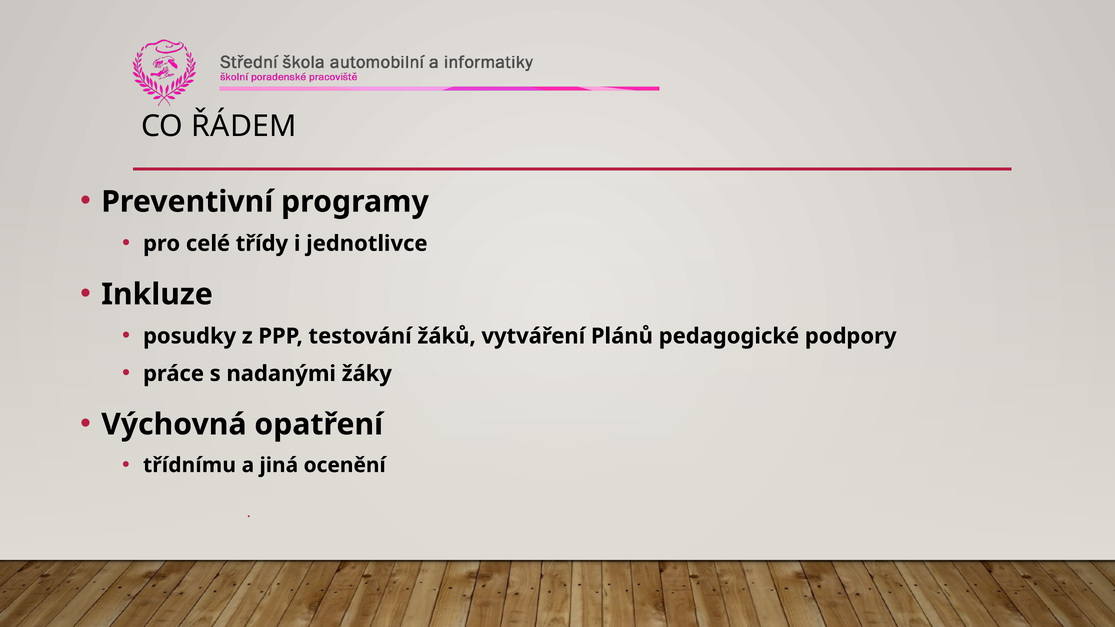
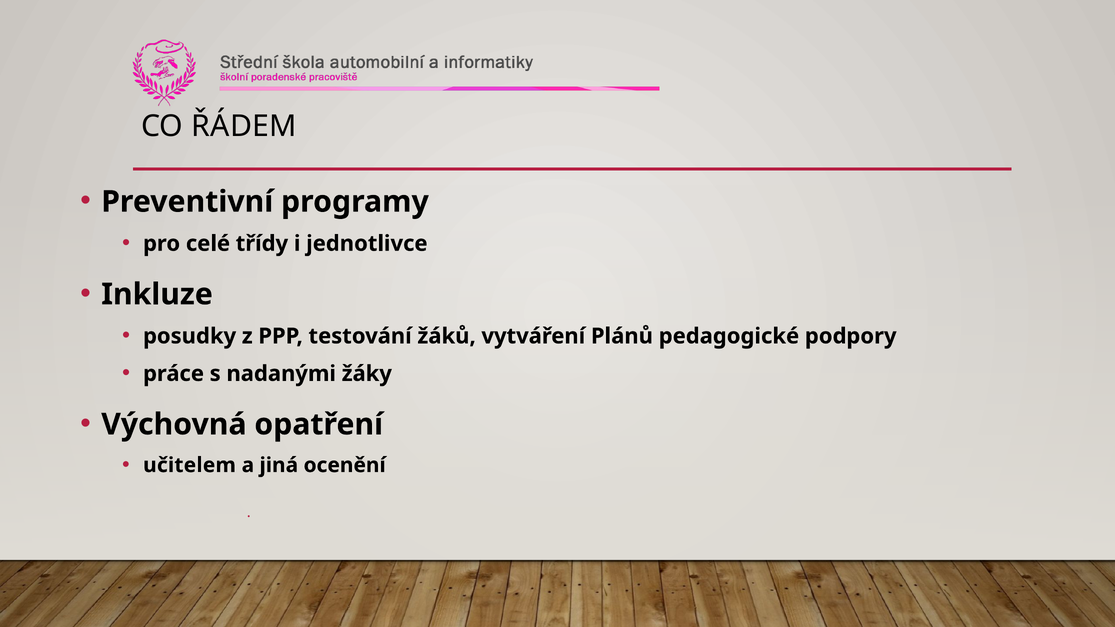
třídnímu: třídnímu -> učitelem (190, 465)
